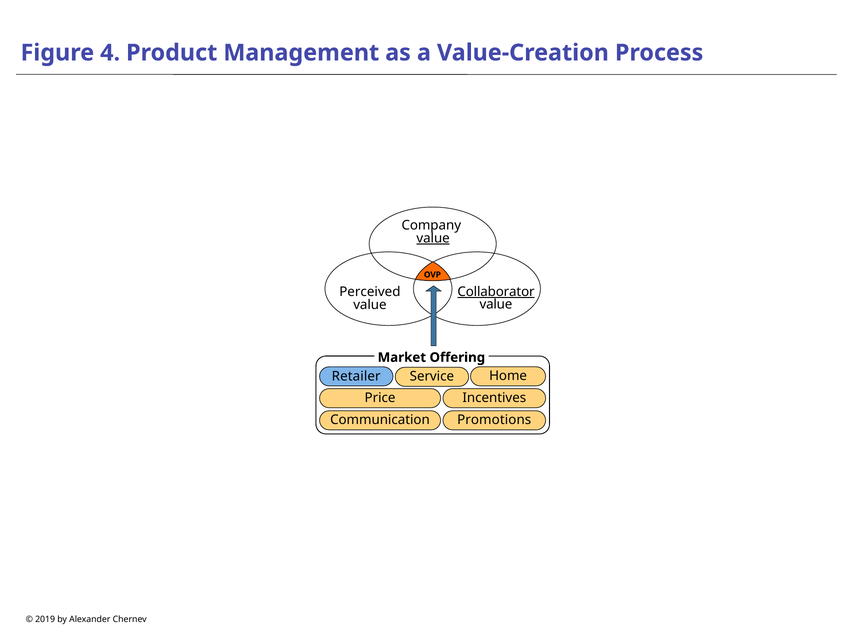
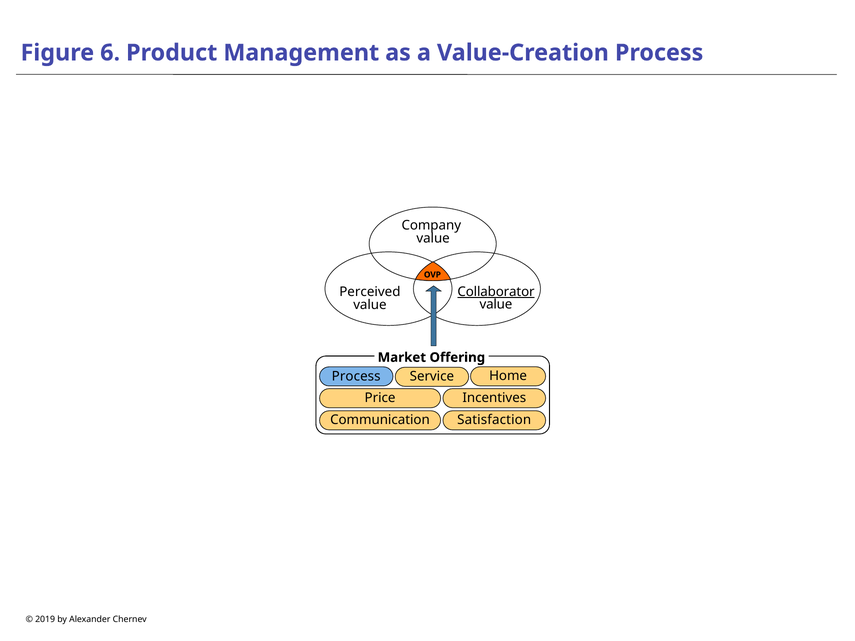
4: 4 -> 6 (110, 53)
value underline: present -> none (433, 239)
Retailer: Retailer -> Process (356, 376)
Promotions: Promotions -> Satisfaction (494, 420)
